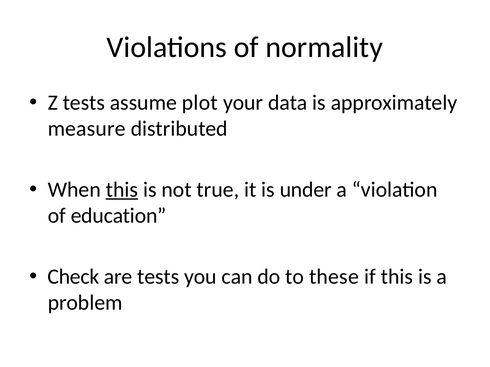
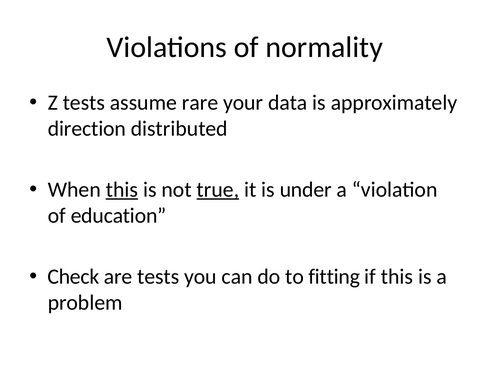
plot: plot -> rare (200, 103)
measure: measure -> direction (87, 129)
true underline: none -> present (218, 190)
these: these -> fitting (334, 277)
